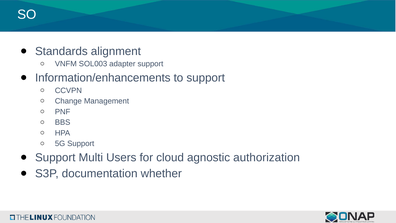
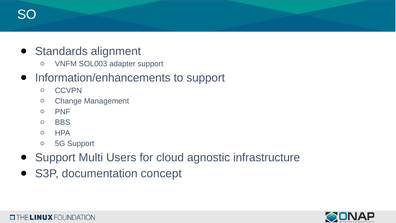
authorization: authorization -> infrastructure (267, 157)
whether: whether -> concept (161, 173)
